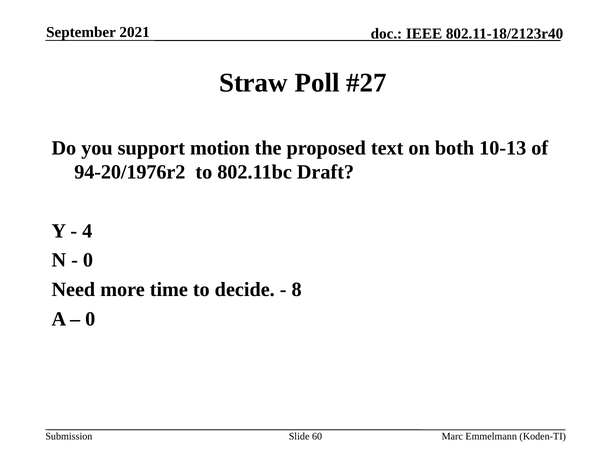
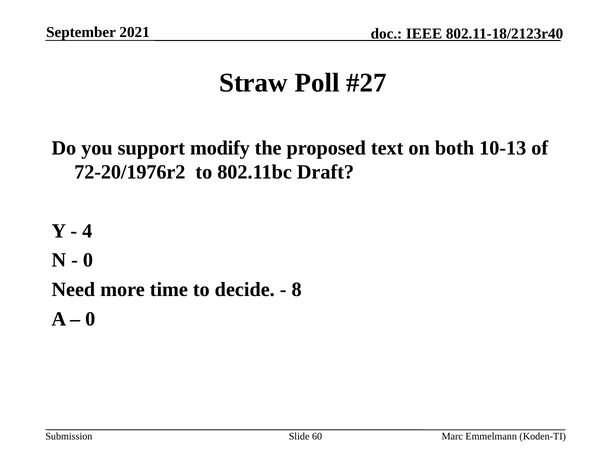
motion: motion -> modify (220, 148)
94-20/1976r2: 94-20/1976r2 -> 72-20/1976r2 (130, 172)
